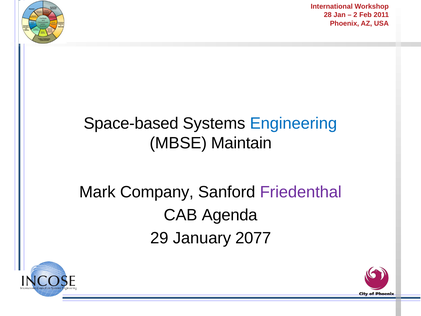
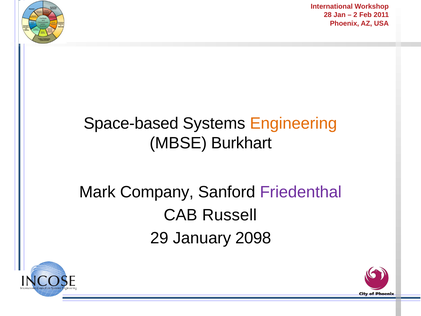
Engineering colour: blue -> orange (293, 123)
Maintain: Maintain -> Burkhart (241, 143)
Agenda: Agenda -> Russell (229, 215)
2077: 2077 -> 2098 (253, 238)
